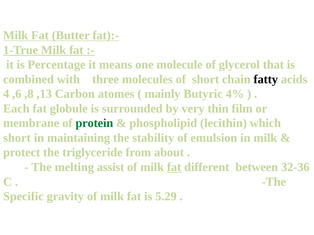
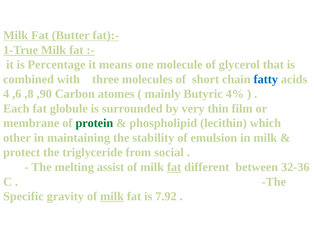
fatty colour: black -> blue (266, 79)
,13: ,13 -> ,90 (44, 94)
short: short -> other (17, 138)
about: about -> social (169, 153)
milk underline: none -> present (112, 197)
5.29: 5.29 -> 7.92 (166, 197)
